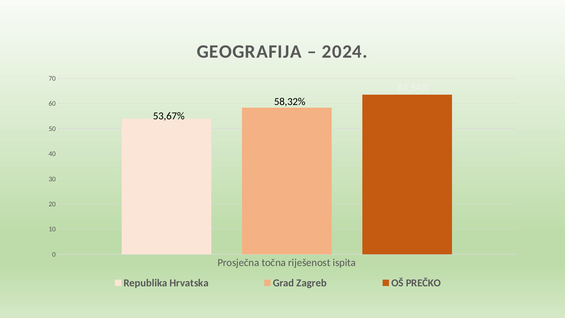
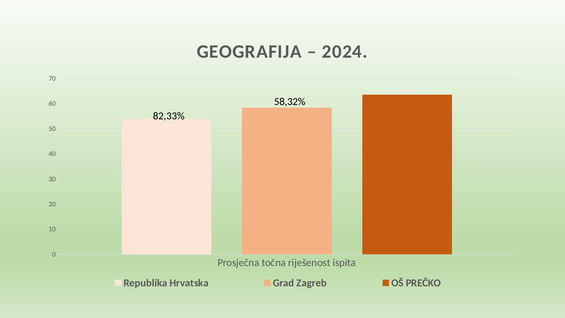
53,67%: 53,67% -> 82,33% (169, 116)
